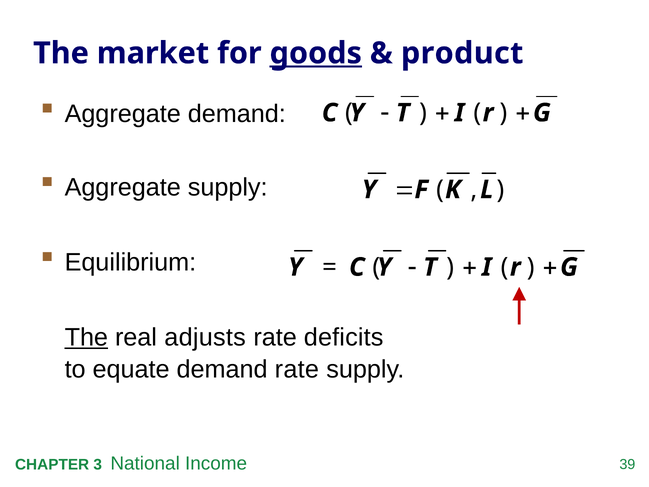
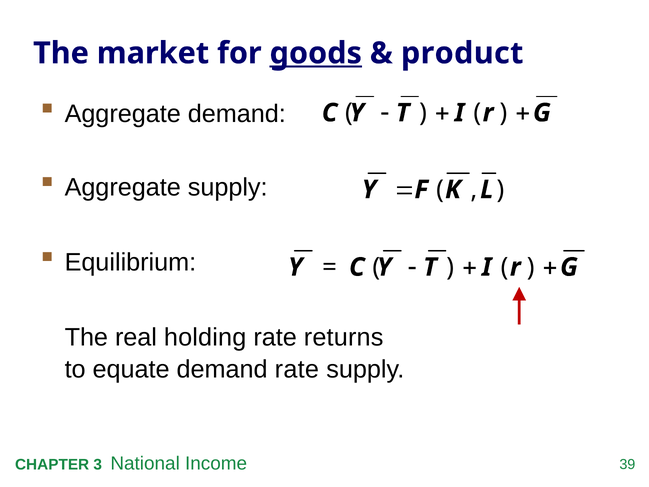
The underline: present -> none (86, 337)
adjusts: adjusts -> holding (205, 337)
deficits: deficits -> returns (344, 337)
